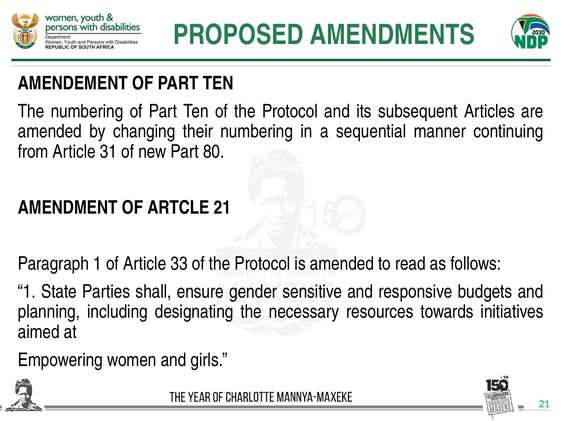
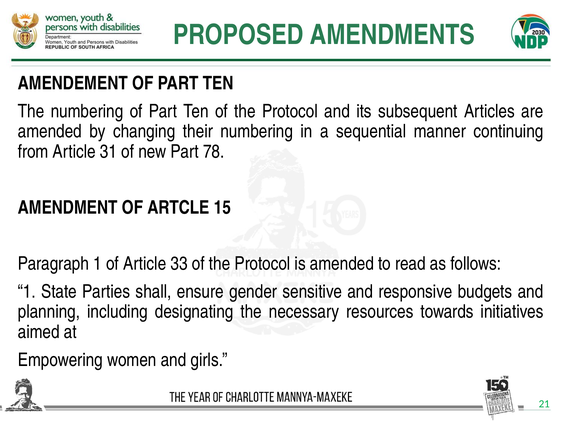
80: 80 -> 78 (214, 152)
ARTCLE 21: 21 -> 15 (222, 208)
